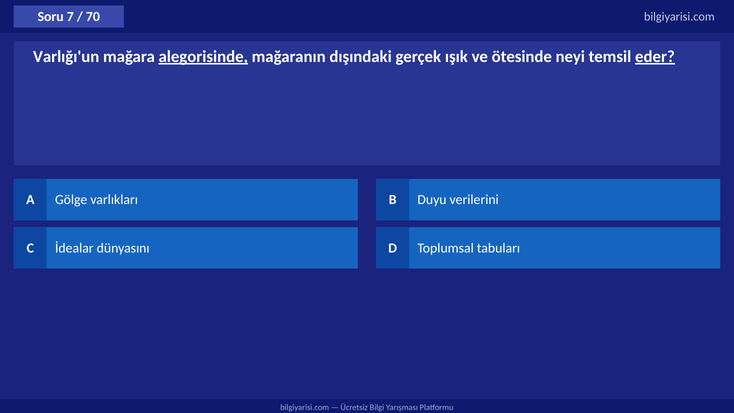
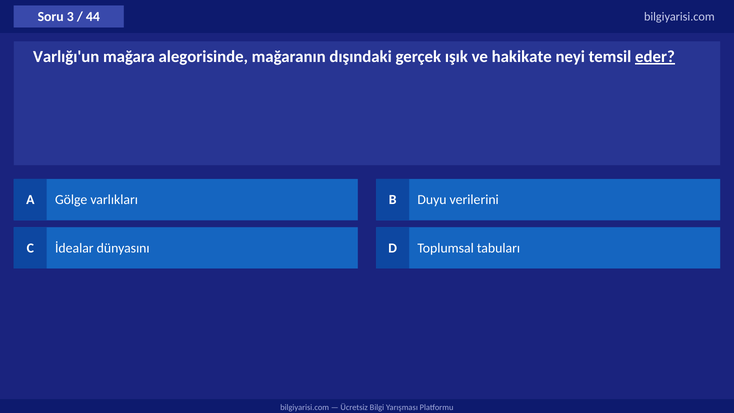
7: 7 -> 3 (70, 17)
70: 70 -> 44 (93, 17)
alegorisinde underline: present -> none (203, 56)
ötesinde: ötesinde -> hakikate (522, 56)
